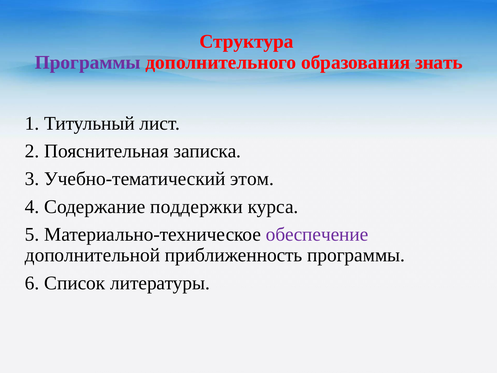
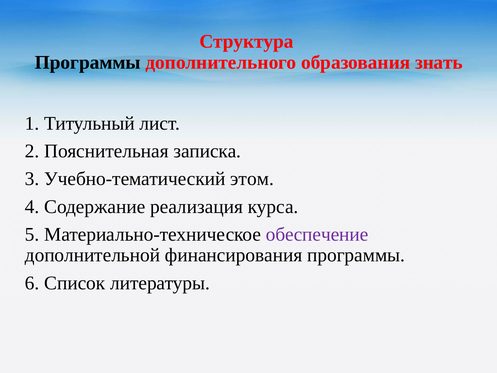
Программы colour: purple -> black (88, 62)
поддержки: поддержки -> реализация (197, 207)
приближенность: приближенность -> финансирования (234, 255)
